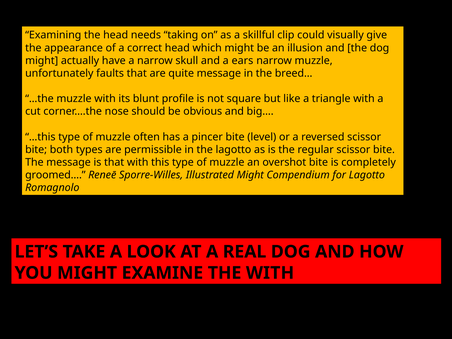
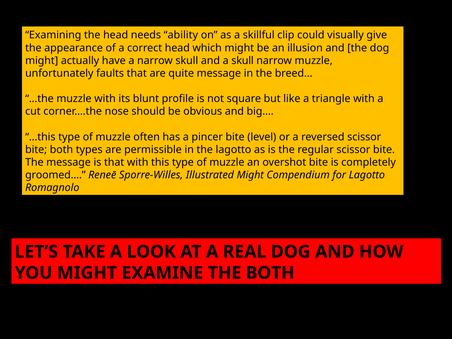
taking: taking -> ability (181, 35)
a ears: ears -> skull (243, 61)
THE WITH: WITH -> BOTH (270, 273)
